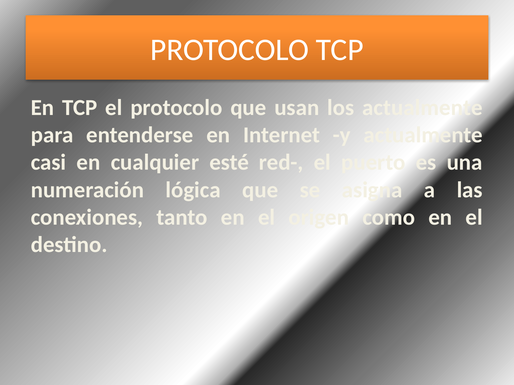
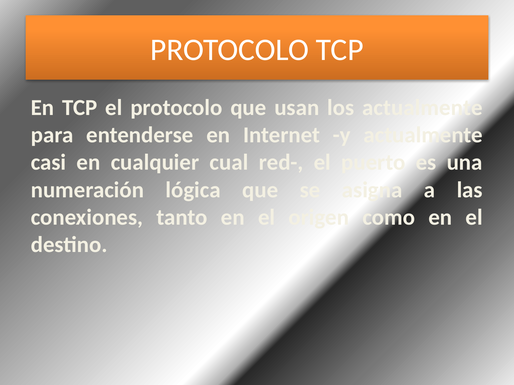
esté: esté -> cual (229, 163)
